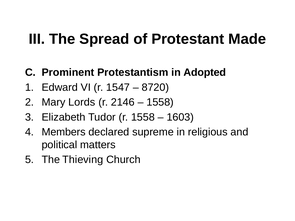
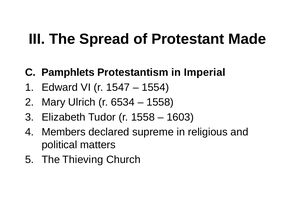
Prominent: Prominent -> Pamphlets (68, 73)
Adopted: Adopted -> Imperial (205, 73)
8720: 8720 -> 1554 (155, 87)
Lords: Lords -> Ulrich (82, 102)
2146: 2146 -> 6534 (123, 102)
